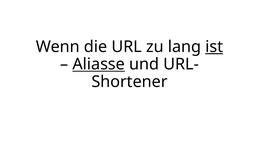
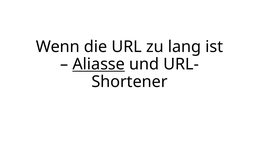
ist underline: present -> none (214, 47)
